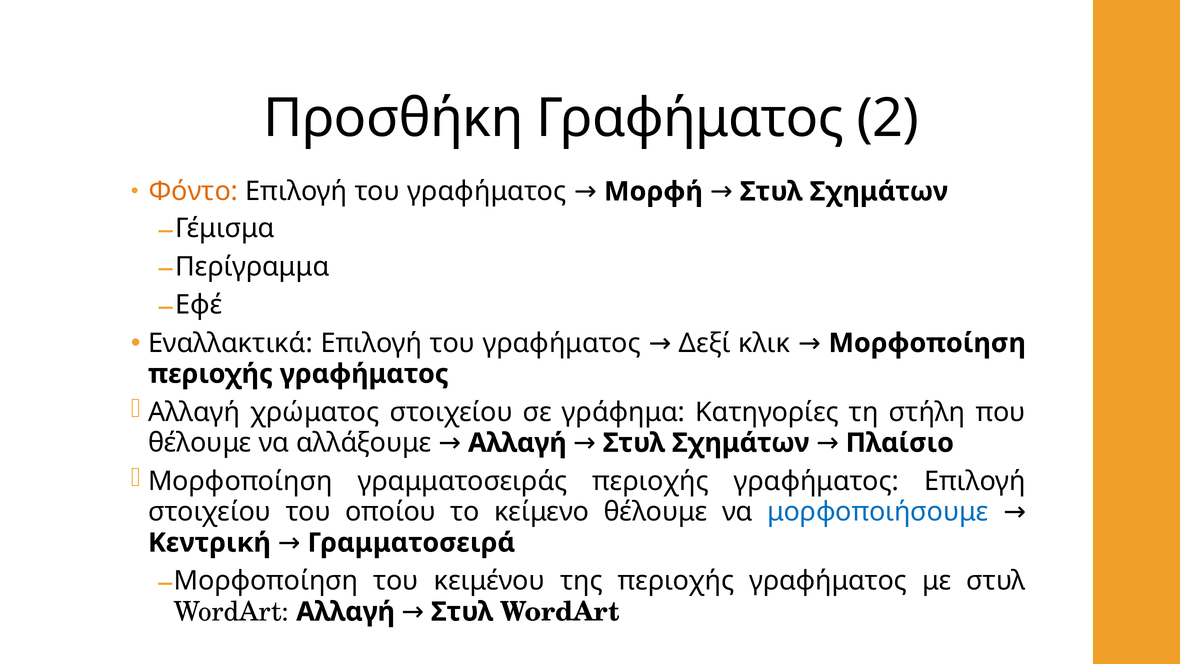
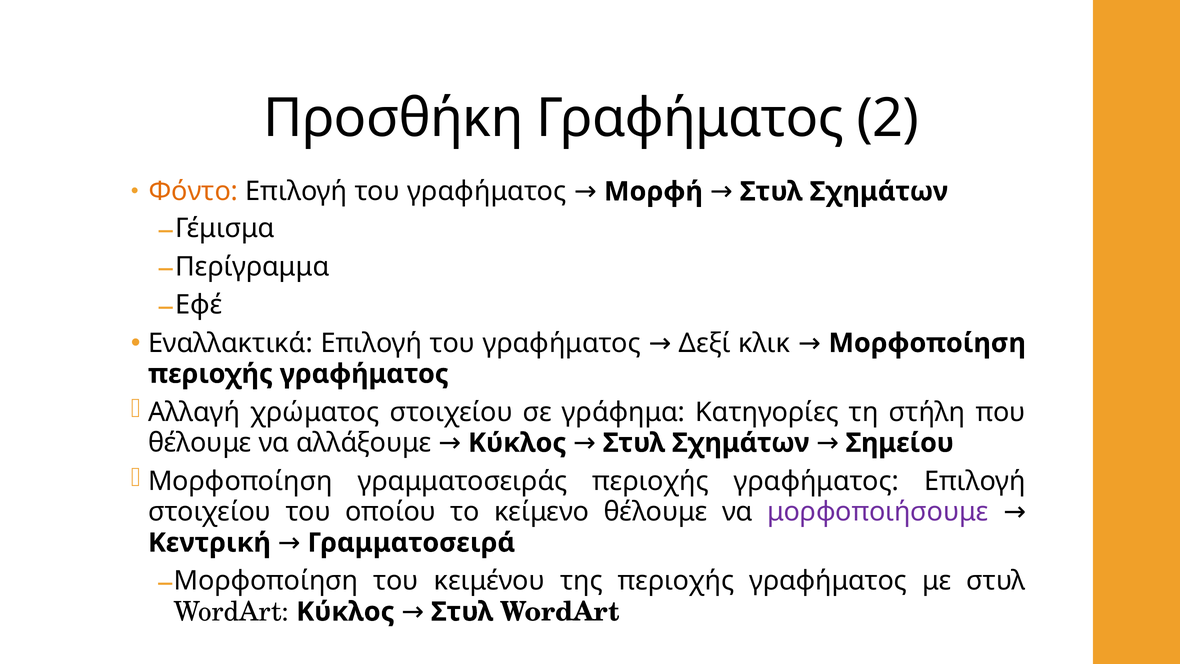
Αλλαγή: Αλλαγή -> Κύκλος (517, 443)
Πλαίσιο: Πλαίσιο -> Σημείου (900, 443)
μορφοποιήσουμε colour: blue -> purple (878, 512)
WordArt Αλλαγή: Αλλαγή -> Κύκλος (345, 612)
